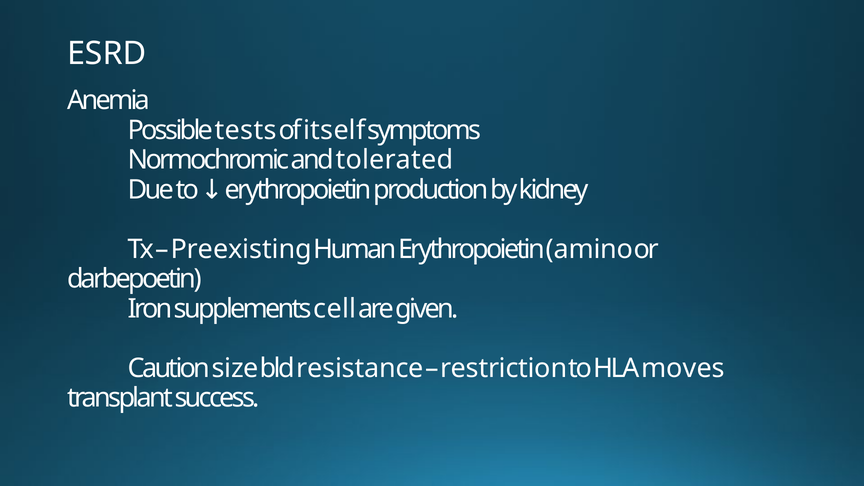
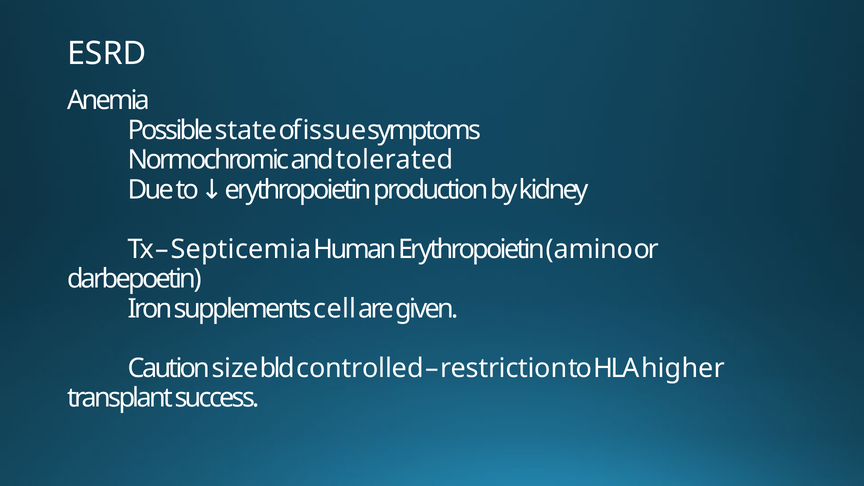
tests: tests -> state (246, 130)
itself: itself -> issue (335, 130)
Preexisting: Preexisting -> Septicemia (241, 249)
resistance: resistance -> controlled (360, 368)
moves: moves -> higher (683, 368)
